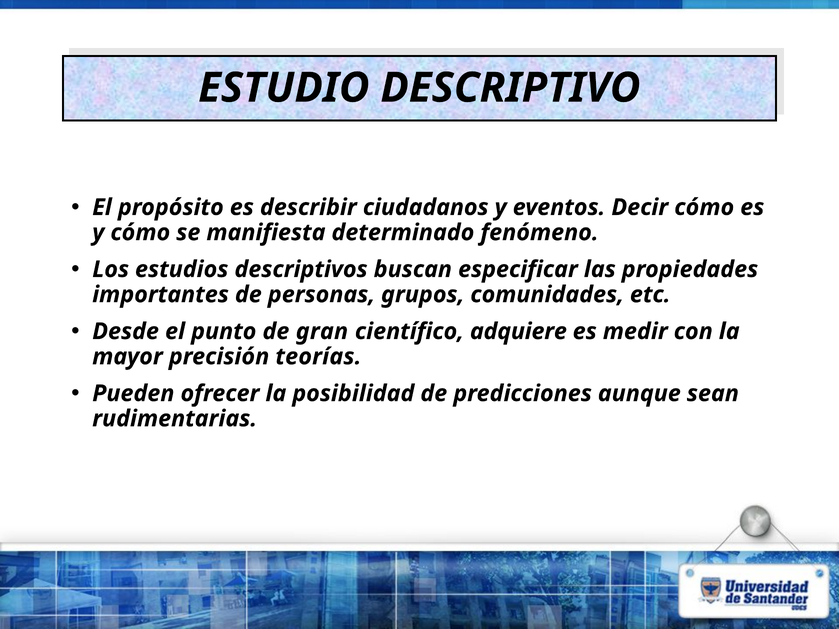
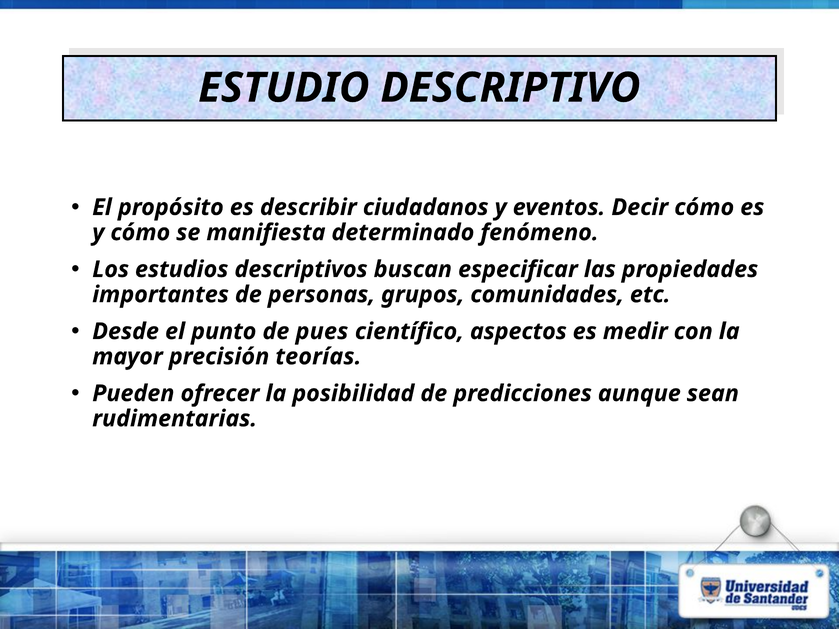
gran: gran -> pues (322, 332)
adquiere: adquiere -> aspectos (518, 332)
